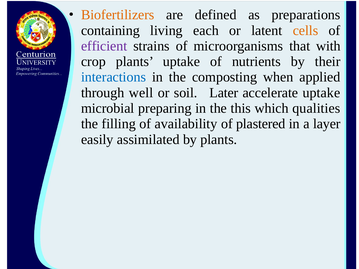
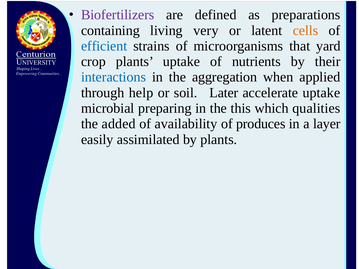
Biofertilizers colour: orange -> purple (118, 15)
each: each -> very (206, 30)
efficient colour: purple -> blue (104, 46)
with: with -> yard (328, 46)
composting: composting -> aggregation (225, 77)
well: well -> help (141, 93)
filling: filling -> added (119, 124)
plastered: plastered -> produces (261, 124)
